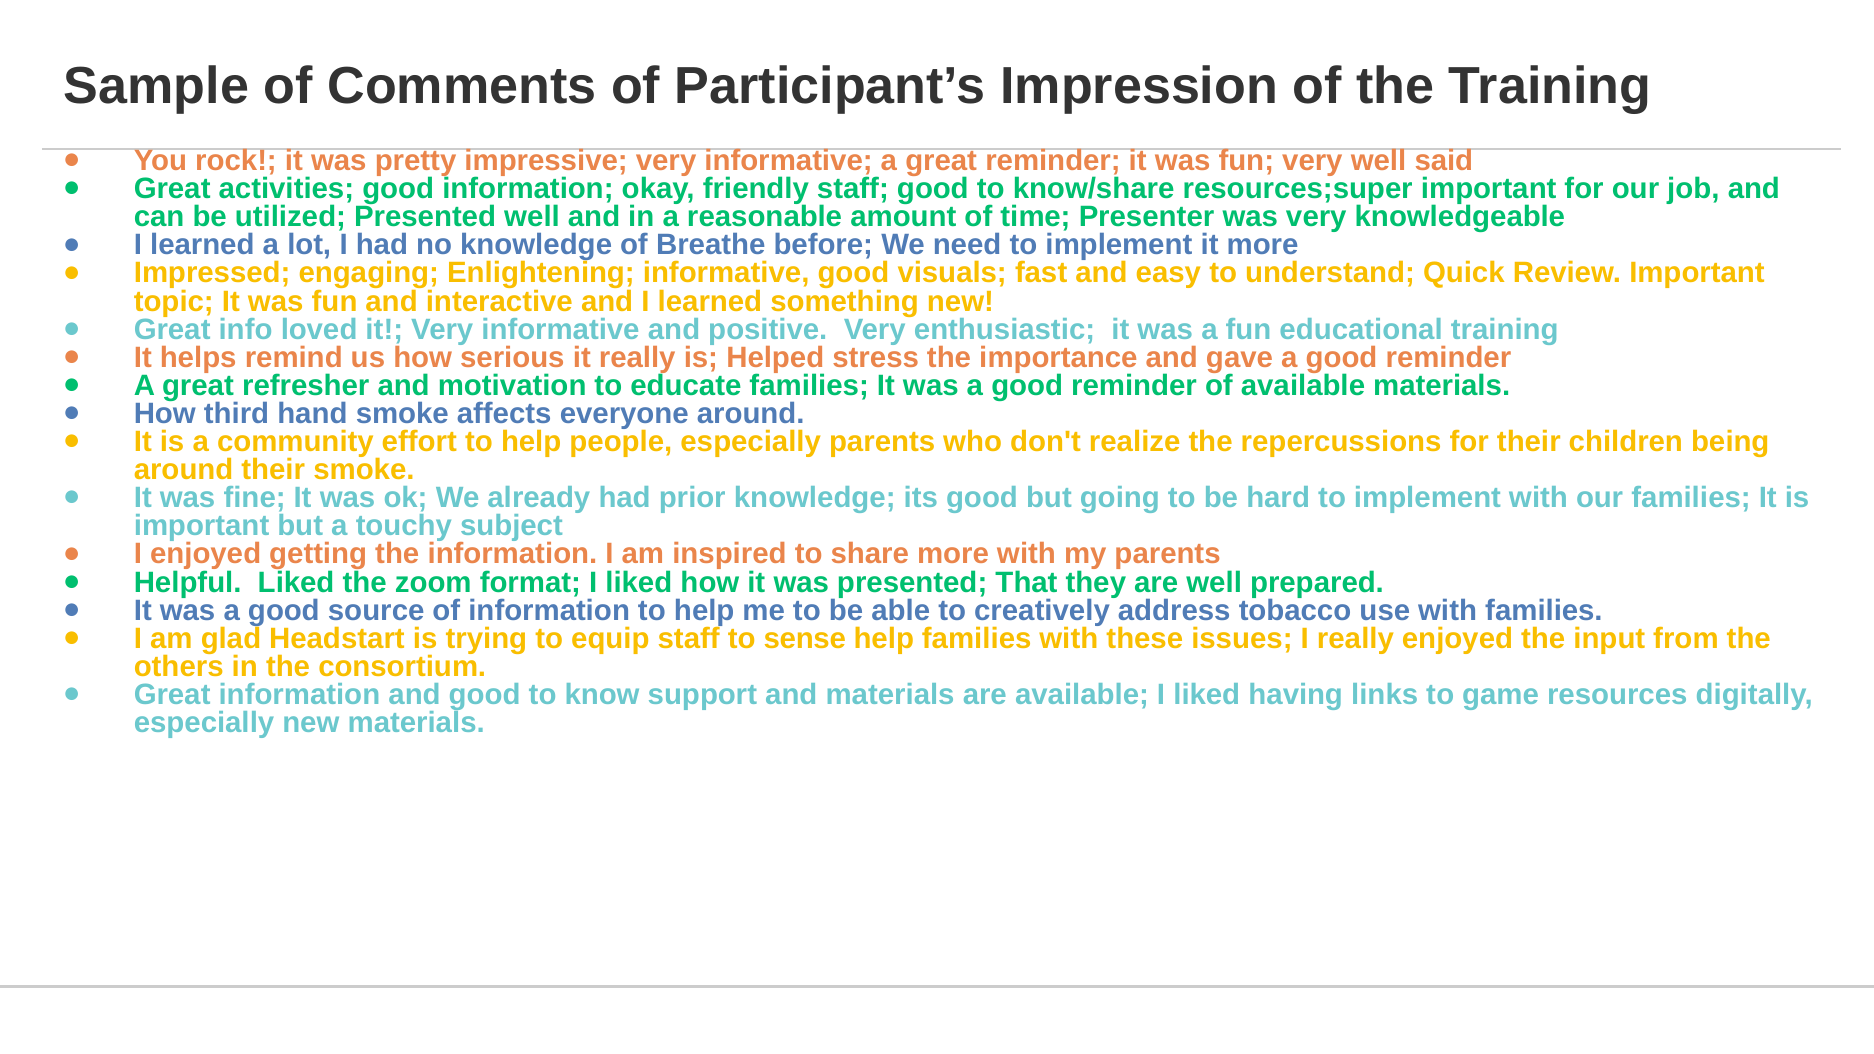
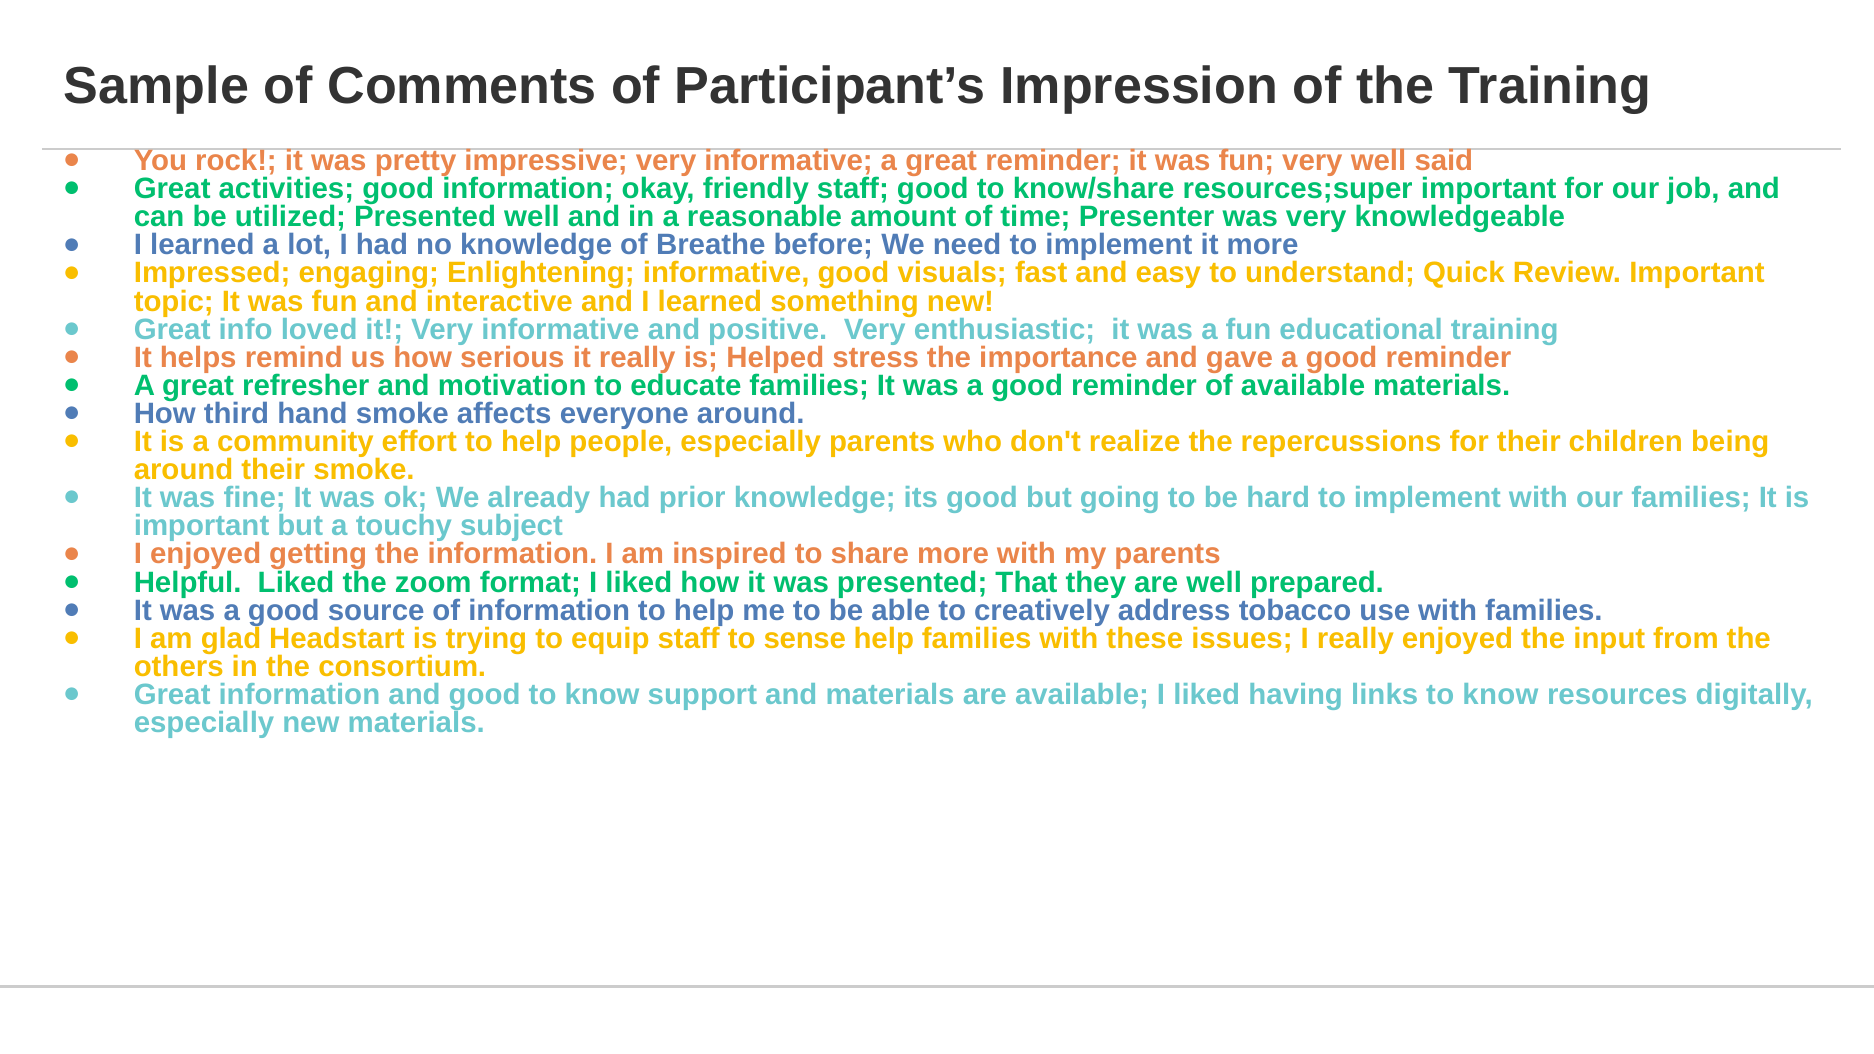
links to game: game -> know (1500, 695)
